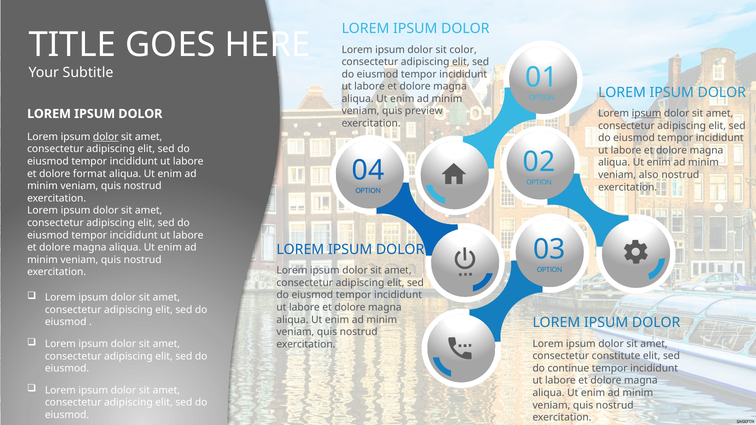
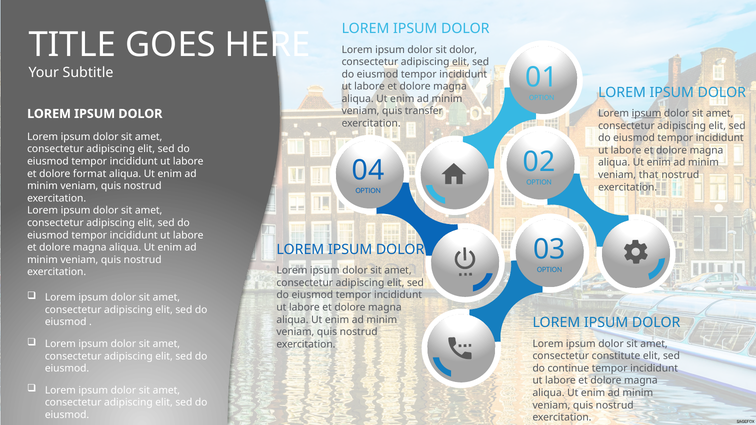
sit color: color -> dolor (463, 50)
preview: preview -> transfer (424, 111)
dolor underline: present -> none (106, 137)
also: also -> that (649, 175)
